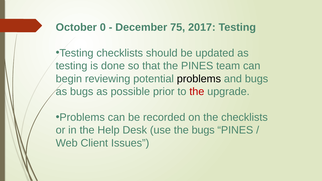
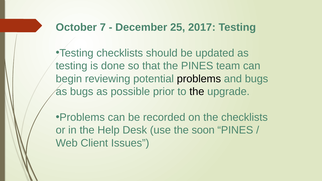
0: 0 -> 7 (103, 27)
75: 75 -> 25 (178, 27)
the colour: red -> black (197, 92)
the bugs: bugs -> soon (203, 130)
